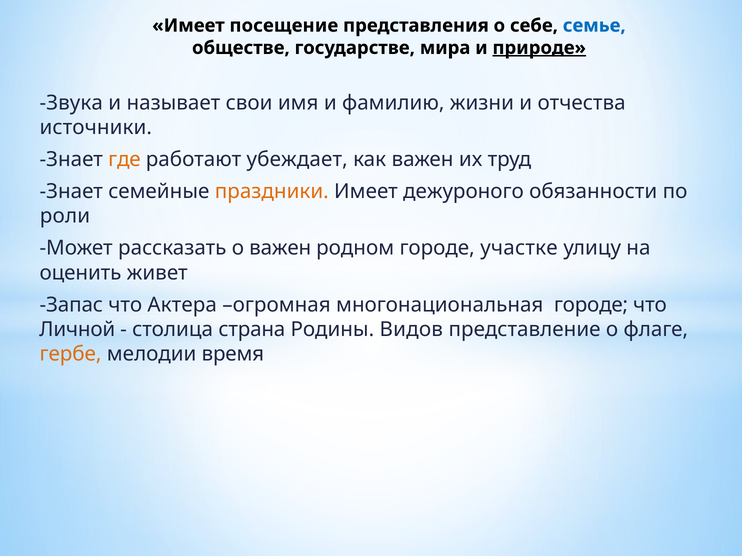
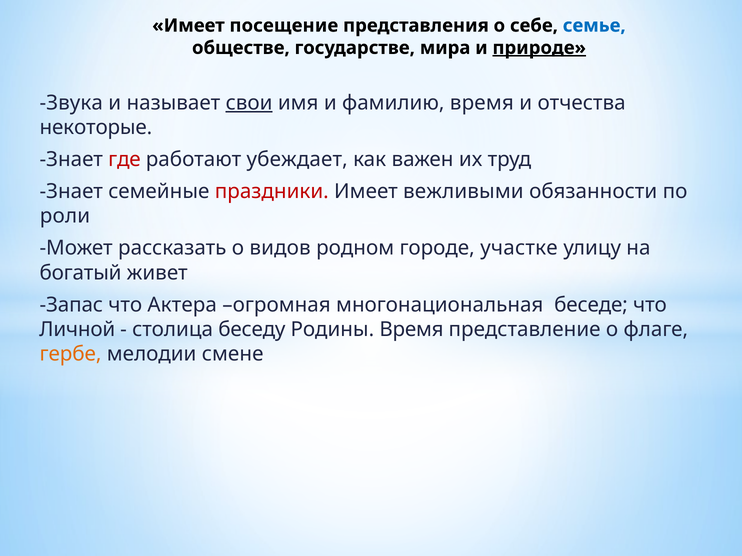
свои underline: none -> present (249, 103)
фамилию жизни: жизни -> время (482, 103)
источники: источники -> некоторые (96, 128)
где colour: orange -> red (124, 160)
праздники colour: orange -> red (272, 192)
дежуроного: дежуроного -> вежливыми (463, 192)
о важен: важен -> видов (280, 248)
оценить: оценить -> богатый (81, 273)
многонациональная городе: городе -> беседе (591, 305)
страна: страна -> беседу (252, 330)
Родины Видов: Видов -> Время (411, 330)
время: время -> смене (233, 354)
